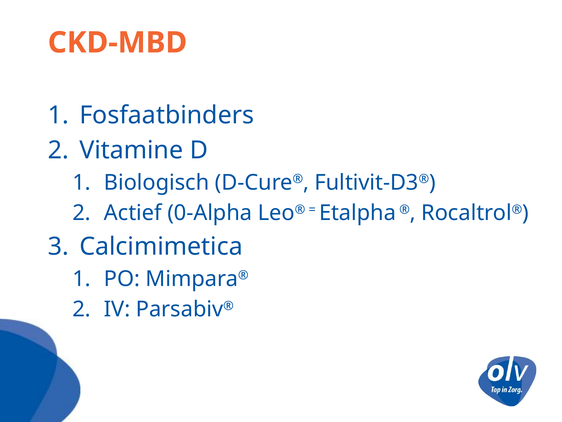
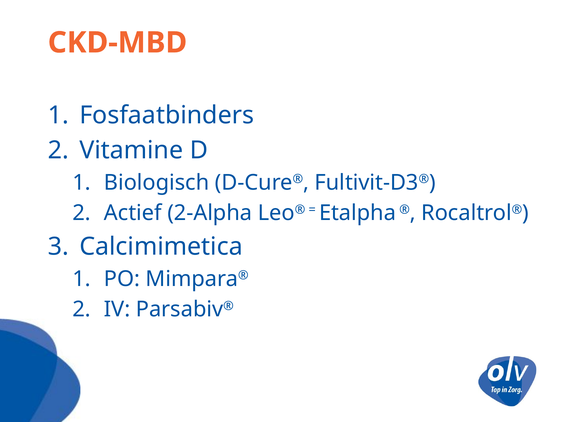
0-Alpha: 0-Alpha -> 2-Alpha (210, 213)
